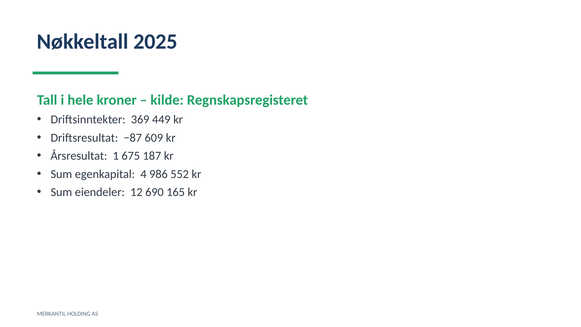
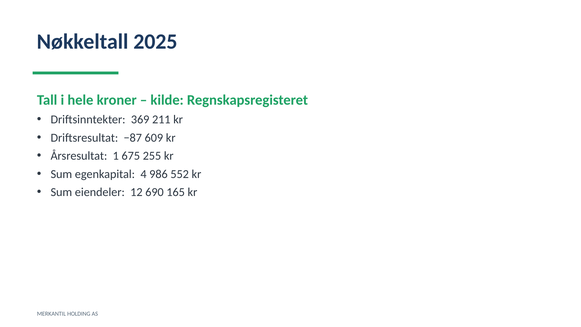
449: 449 -> 211 (161, 119)
187: 187 -> 255 (152, 156)
